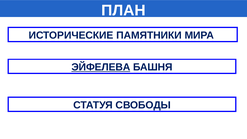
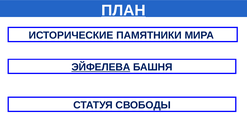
ПЛАН underline: none -> present (123, 10)
